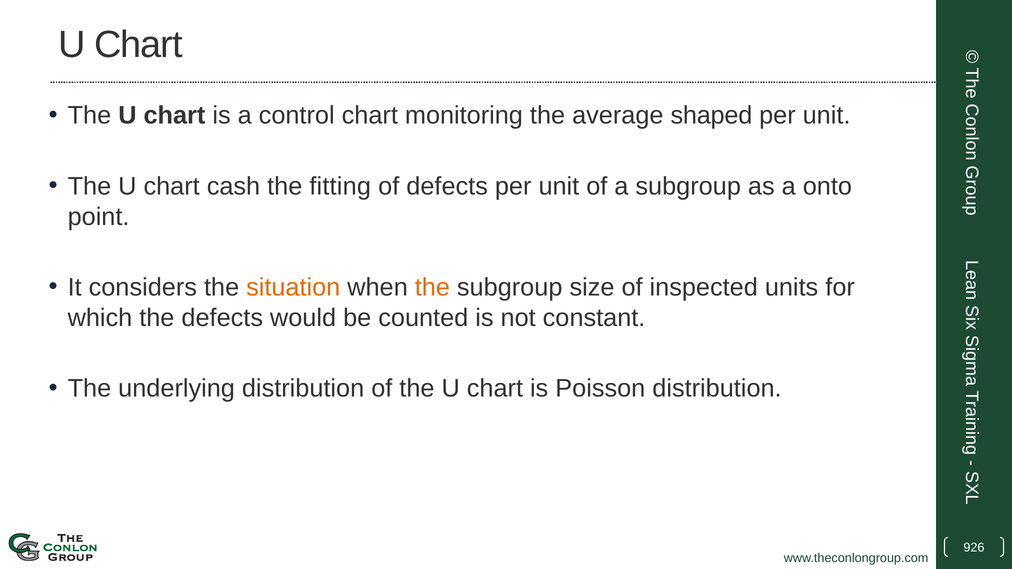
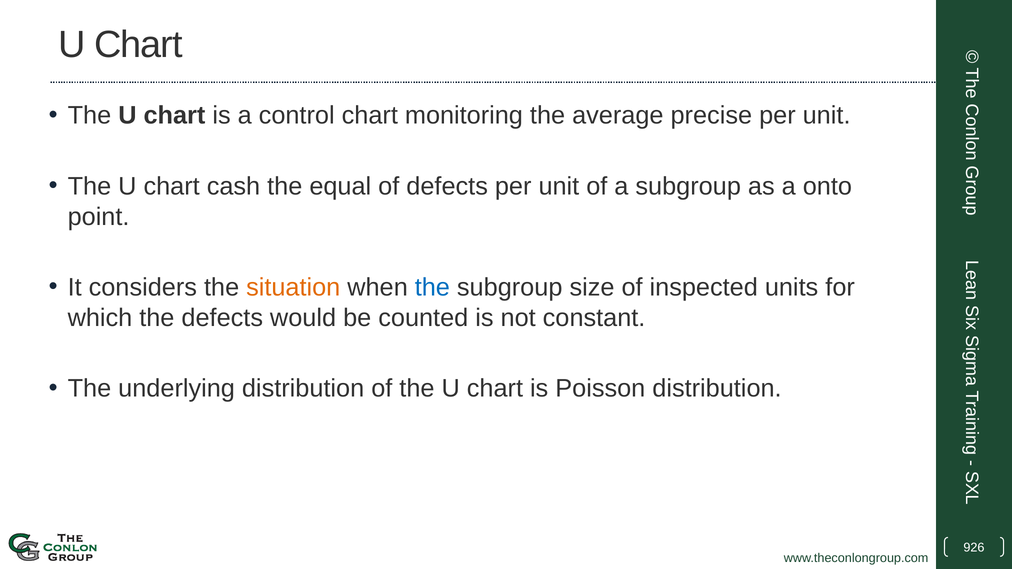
shaped: shaped -> precise (711, 116)
fitting: fitting -> equal (340, 186)
the colour: orange -> blue (432, 288)
